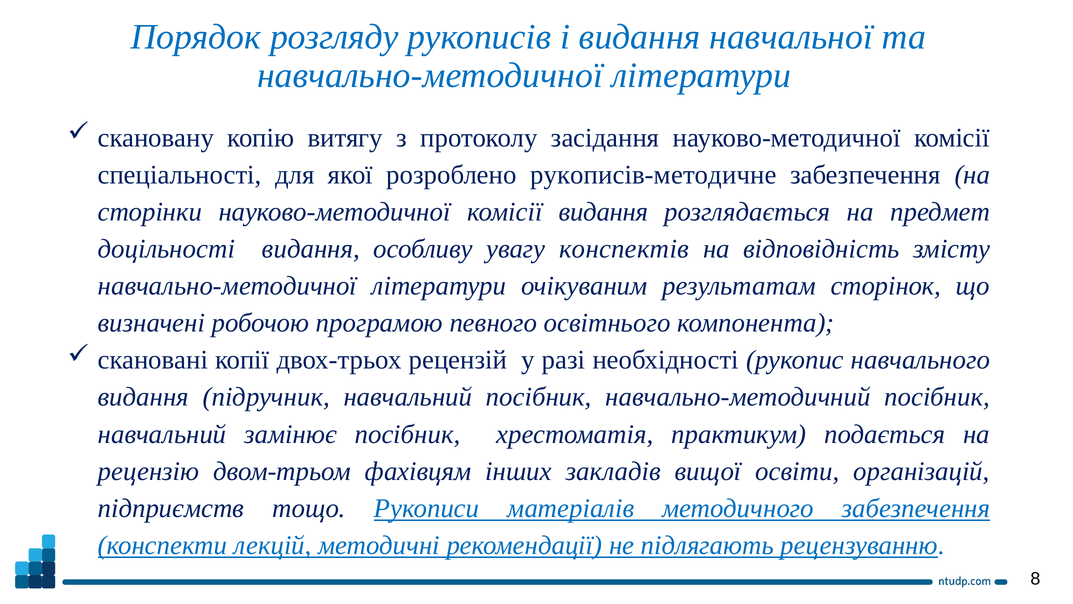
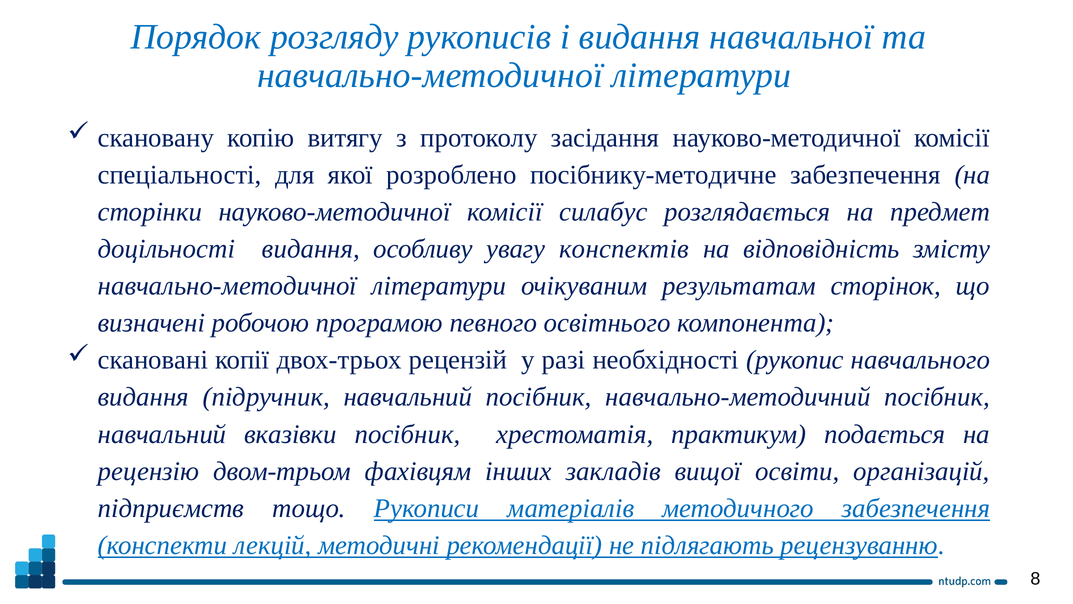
рукописів-методичне: рукописів-методичне -> посібнику-методичне (653, 175)
комісії видання: видання -> силабус (603, 212)
замінює: замінює -> вказівки (291, 434)
